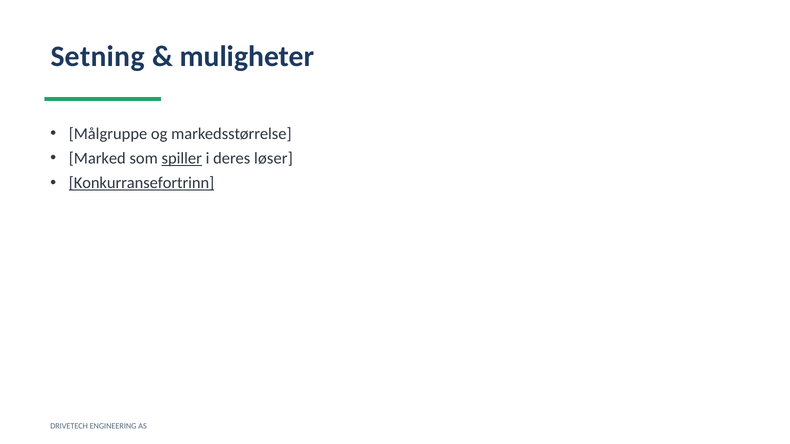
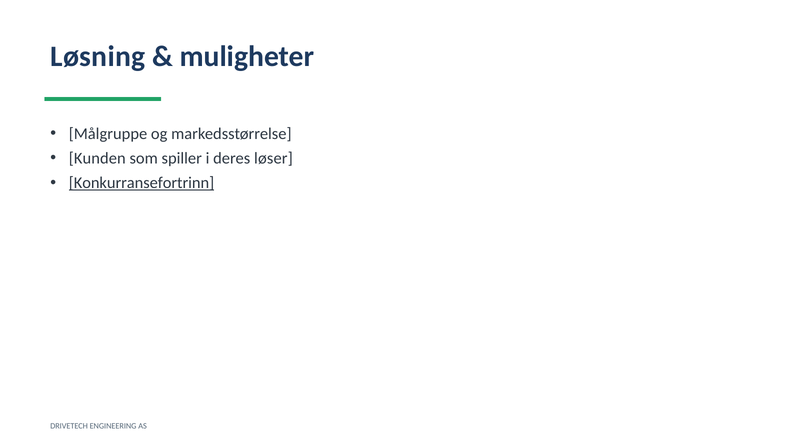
Setning: Setning -> Løsning (98, 56)
Marked: Marked -> Kunden (97, 159)
spiller underline: present -> none (182, 159)
